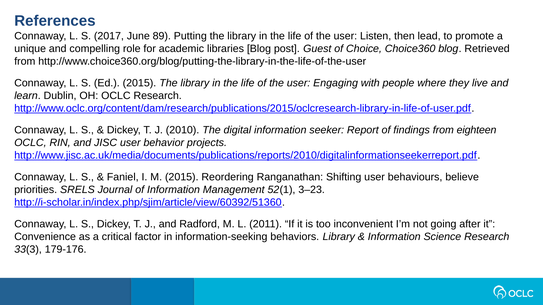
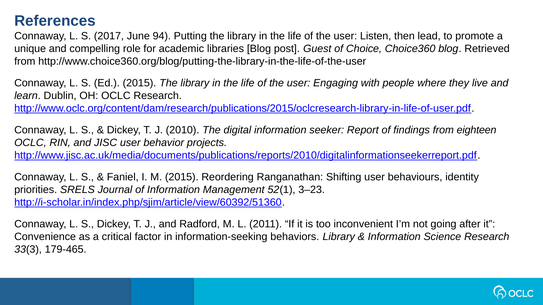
89: 89 -> 94 (162, 36)
believe: believe -> identity (462, 177)
179-176: 179-176 -> 179-465 (66, 250)
